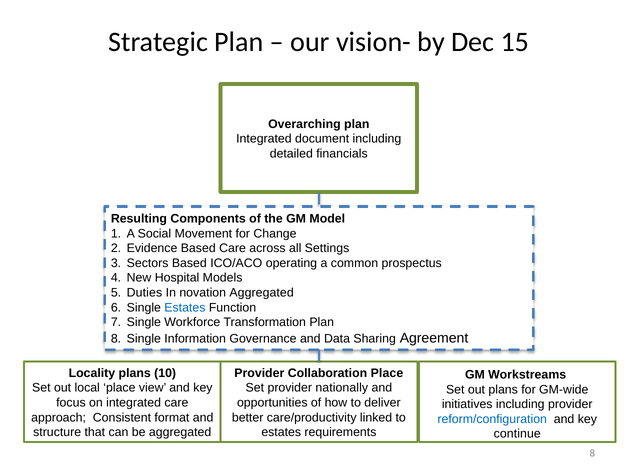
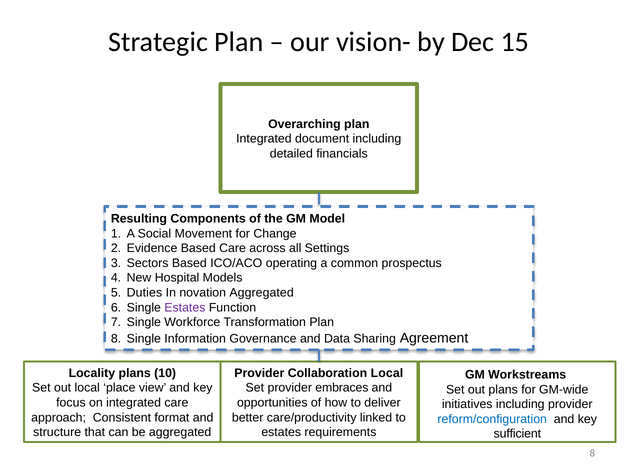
Estates colour: blue -> purple (185, 307)
Collaboration Place: Place -> Local (387, 373)
nationally: nationally -> embraces (342, 388)
continue: continue -> sufficient (517, 434)
